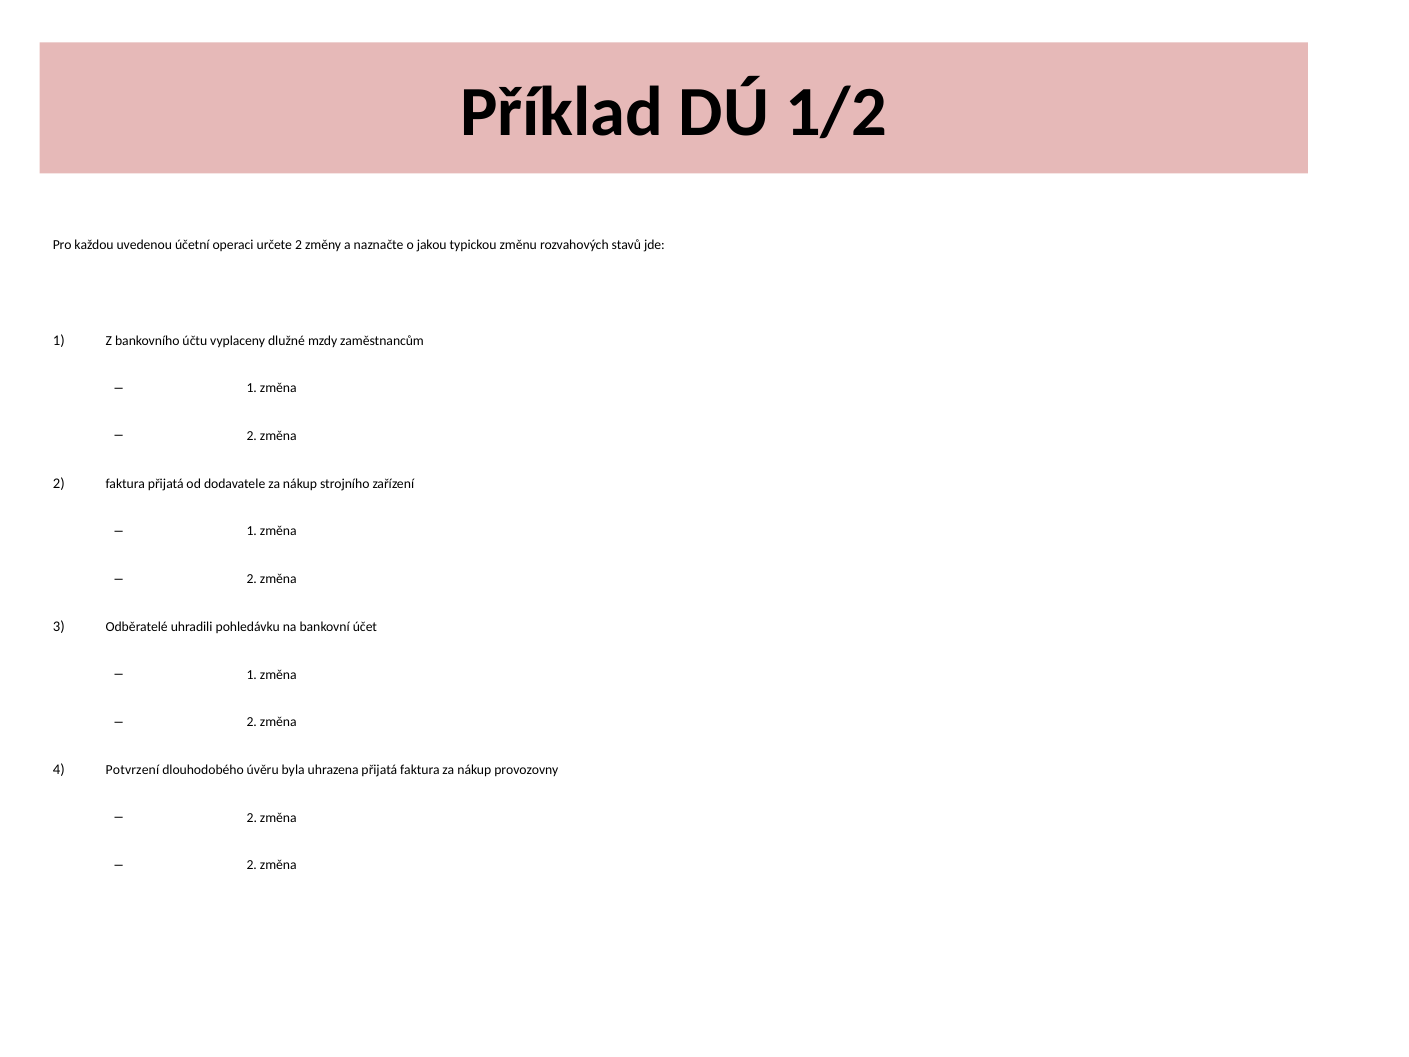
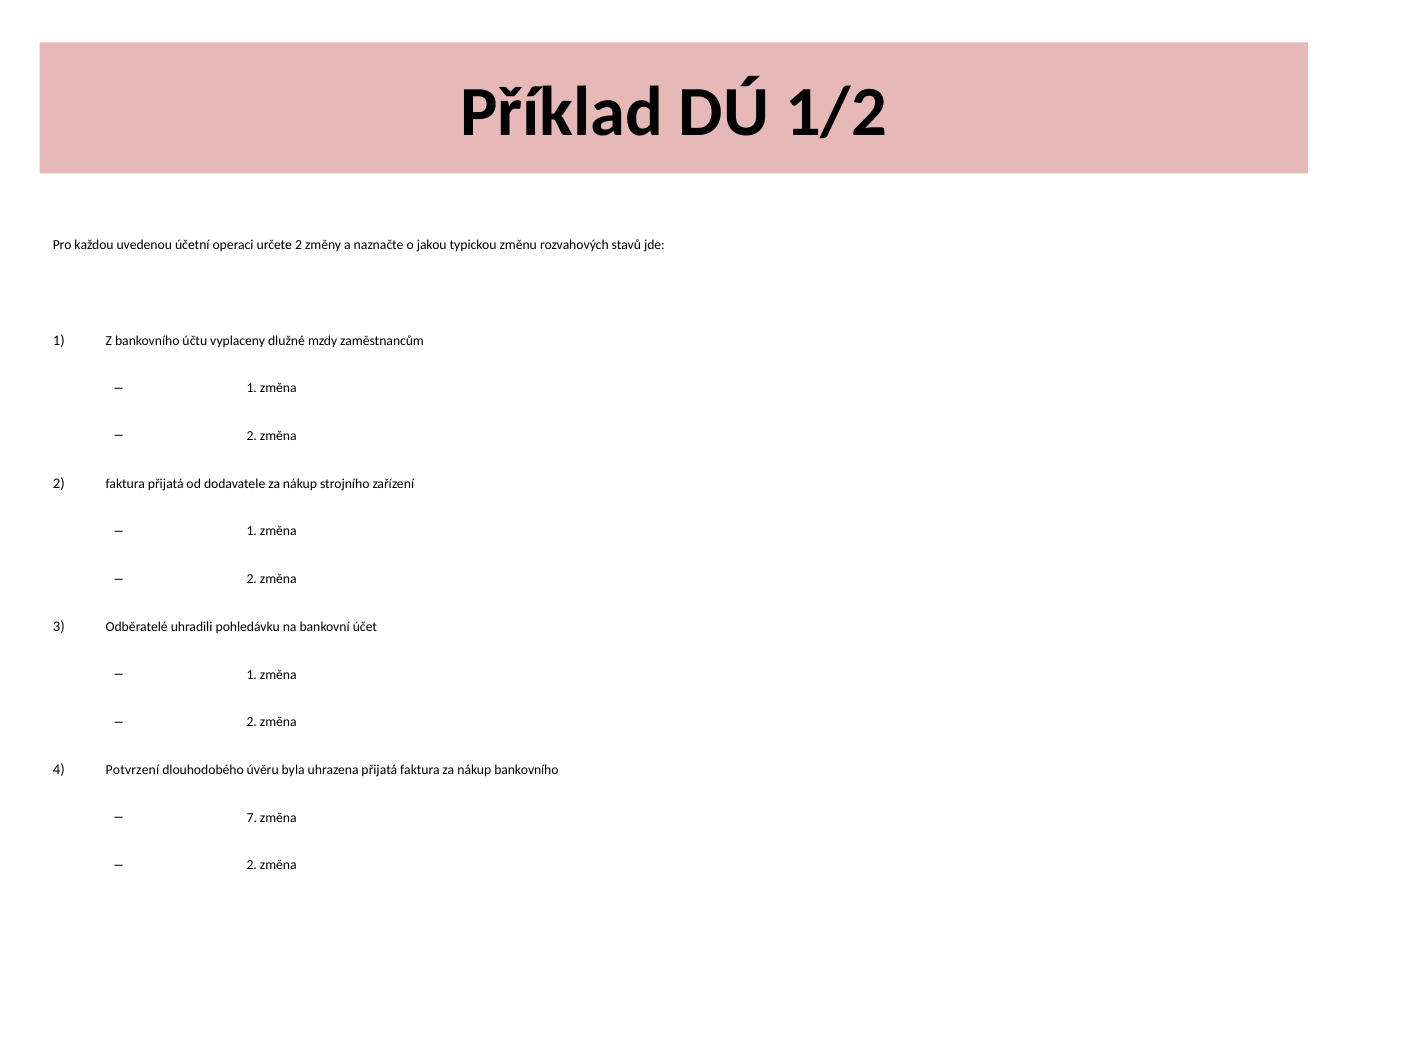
nákup provozovny: provozovny -> bankovního (526, 770)
2: 2 -> 7 (252, 817)
